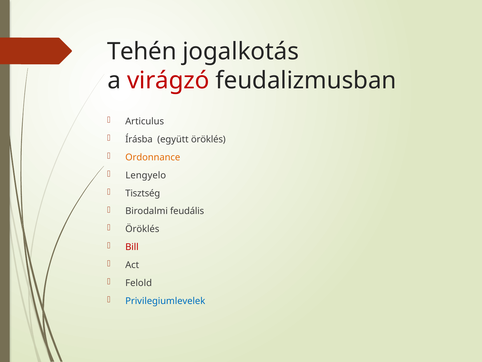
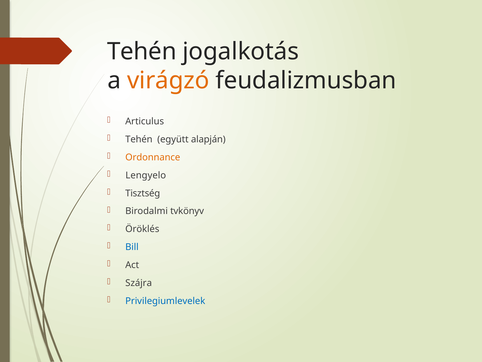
virágzó colour: red -> orange (168, 80)
Írásba: Írásba -> Tehén (139, 139)
együtt öröklés: öröklés -> alapján (208, 139)
feudális: feudális -> tvkönyv (187, 211)
Bill colour: red -> blue (132, 247)
Felold: Felold -> Szájra (139, 283)
